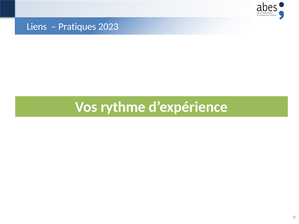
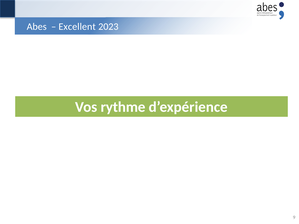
Liens: Liens -> Abes (37, 27)
Pratiques: Pratiques -> Excellent (77, 27)
